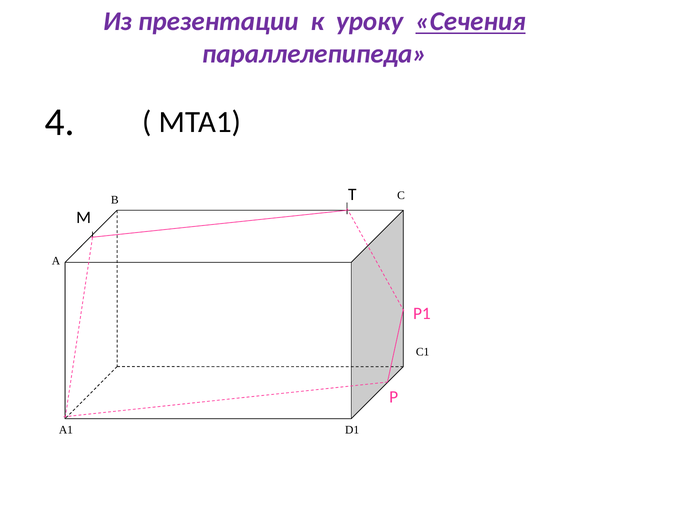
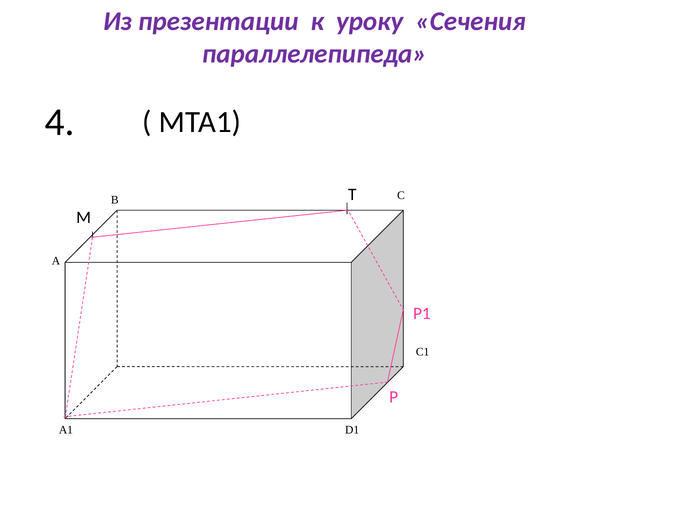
Сечения underline: present -> none (471, 21)
